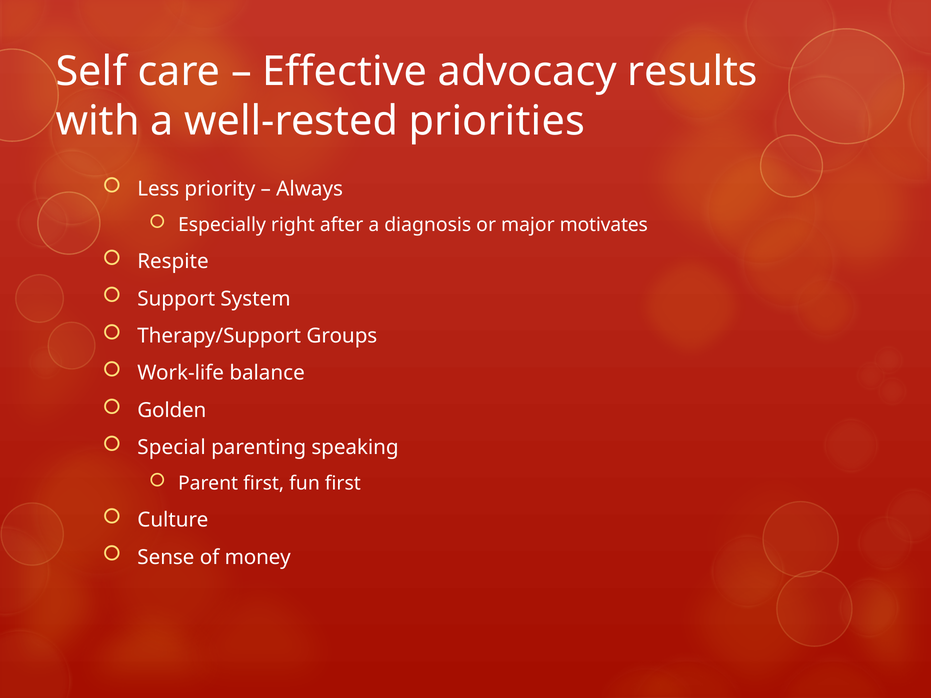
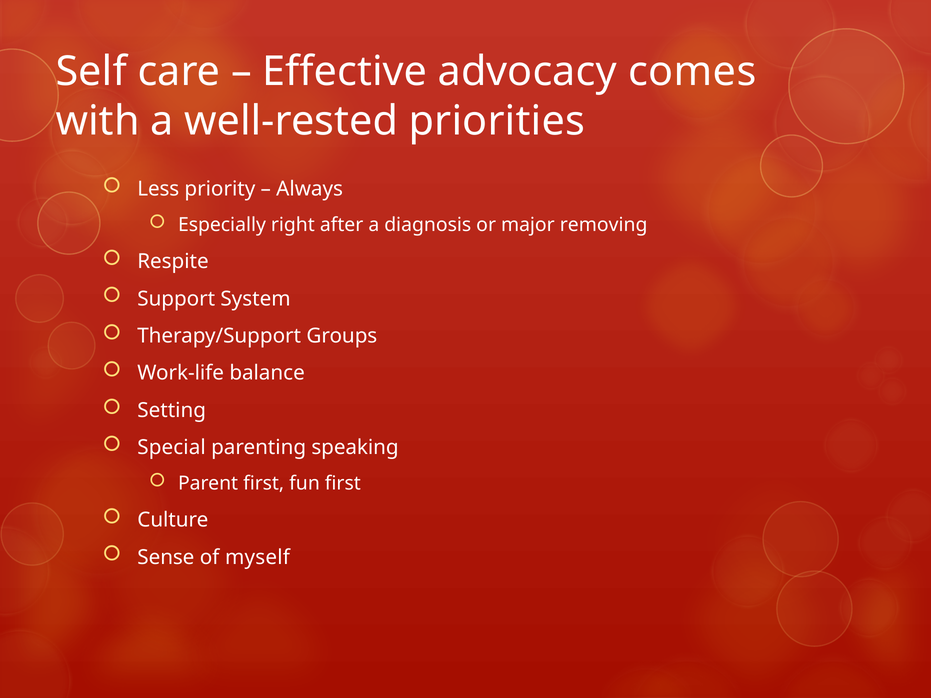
results: results -> comes (692, 72)
motivates: motivates -> removing (604, 225)
Golden: Golden -> Setting (172, 411)
money: money -> myself (258, 557)
